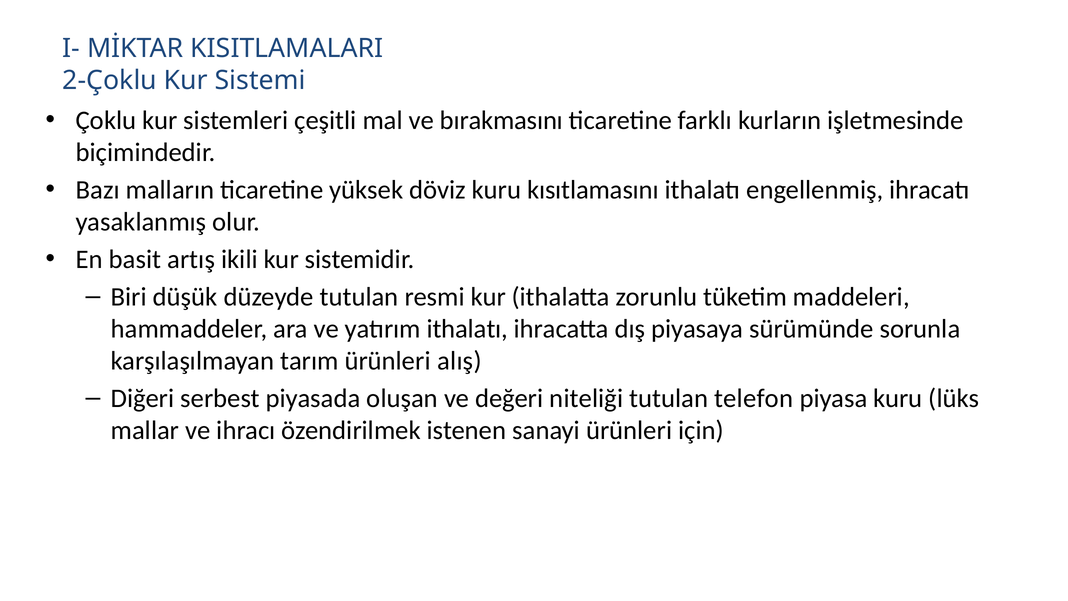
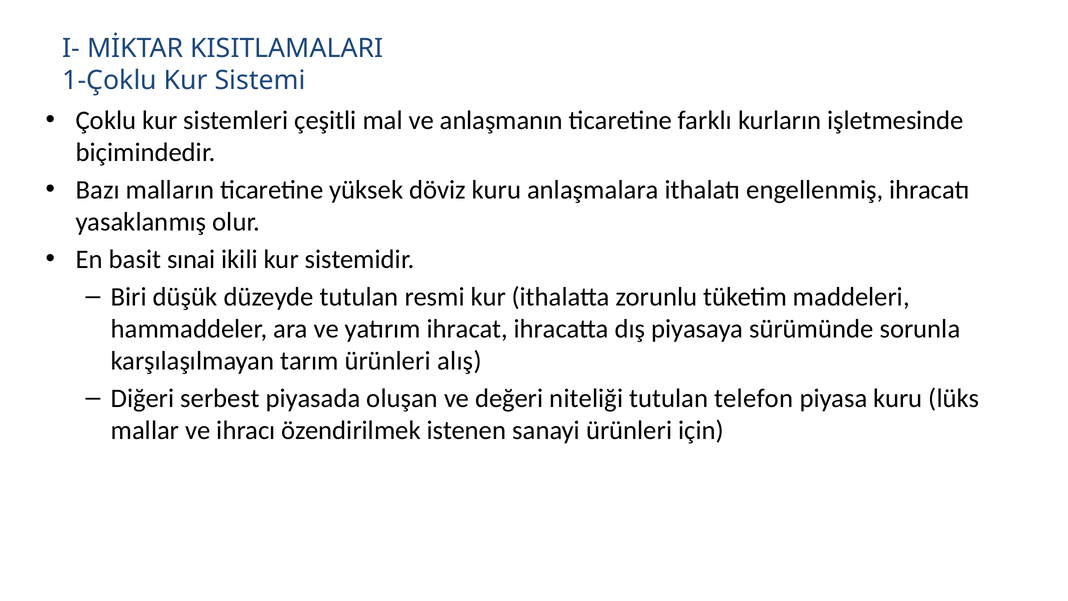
2-Çoklu: 2-Çoklu -> 1-Çoklu (110, 80)
bırakmasını: bırakmasını -> anlaşmanın (501, 120)
kısıtlamasını: kısıtlamasını -> anlaşmalara (593, 190)
artış: artış -> sınai (191, 259)
yatırım ithalatı: ithalatı -> ihracat (467, 329)
